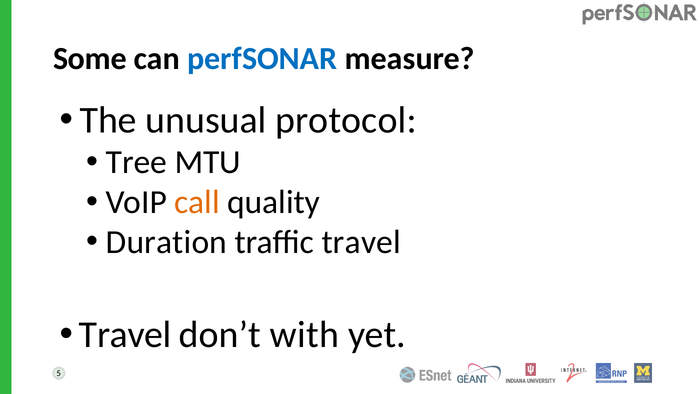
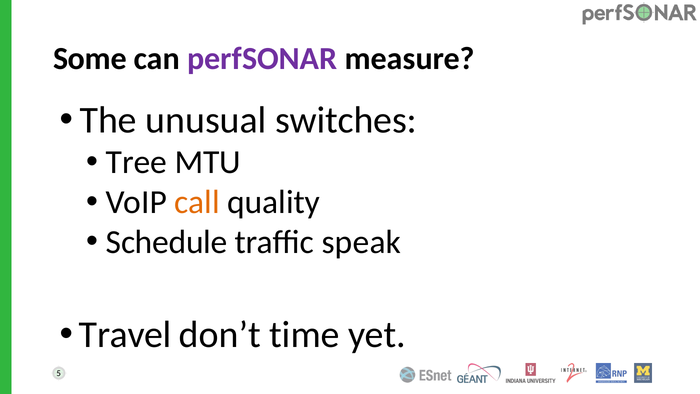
perfSONAR colour: blue -> purple (262, 59)
protocol: protocol -> switches (346, 120)
Duration: Duration -> Schedule (167, 242)
traffic travel: travel -> speak (361, 242)
with: with -> time (305, 334)
